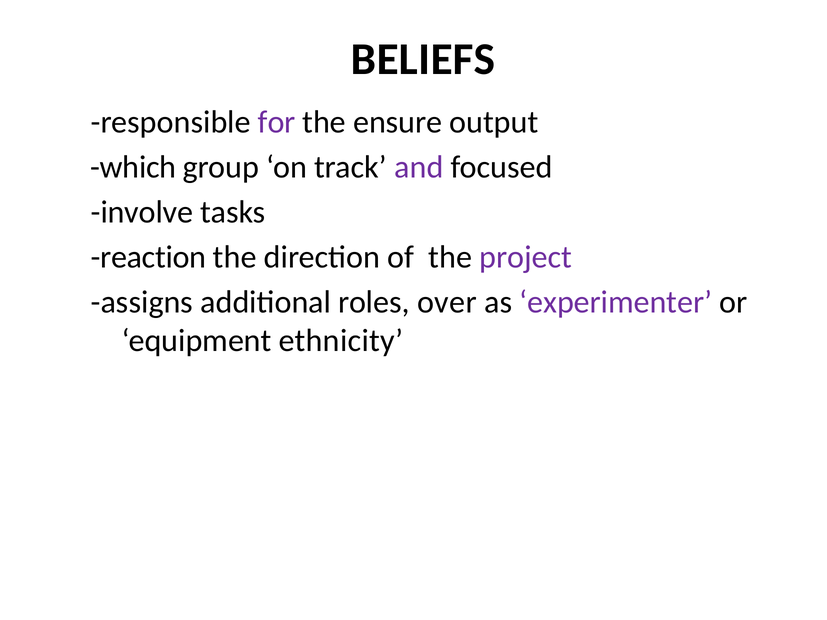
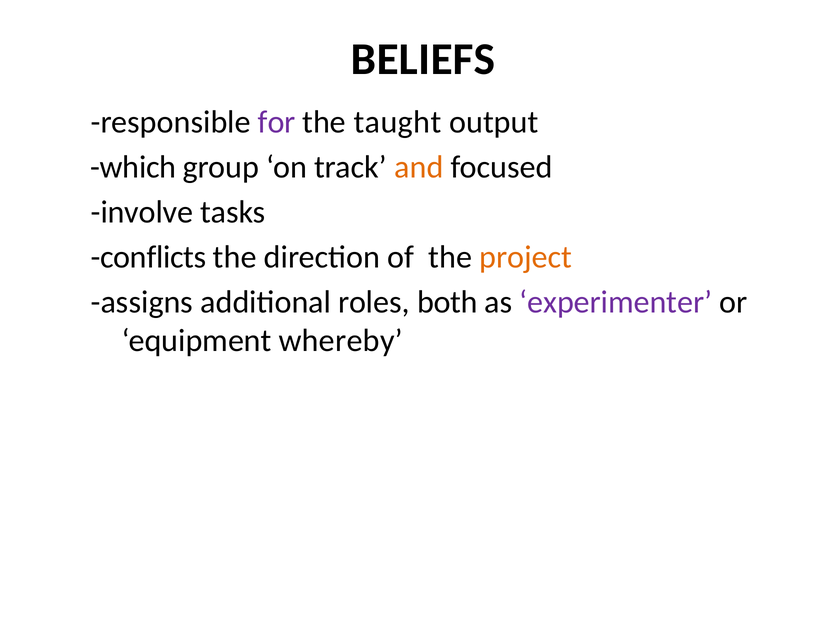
ensure: ensure -> taught (398, 122)
and colour: purple -> orange (419, 167)
reaction: reaction -> conflicts (148, 257)
project colour: purple -> orange (526, 257)
over: over -> both (447, 302)
ethnicity: ethnicity -> whereby (341, 341)
